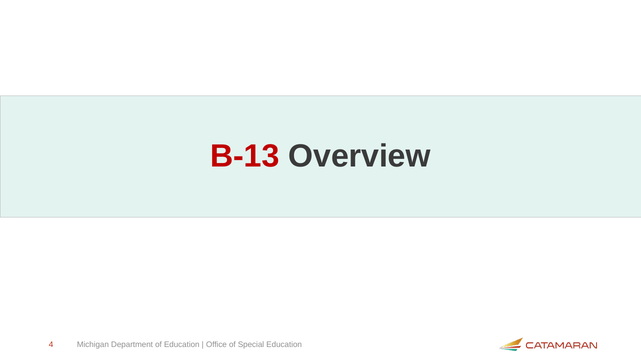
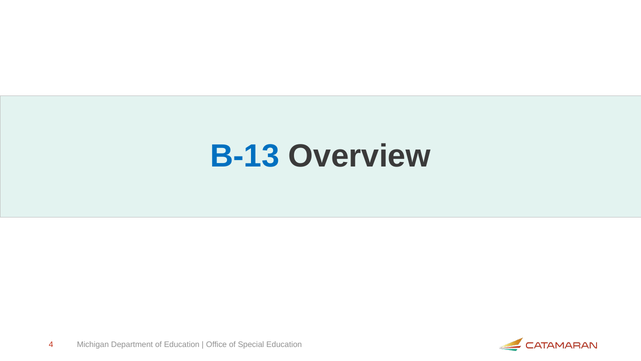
B-13 colour: red -> blue (245, 156)
